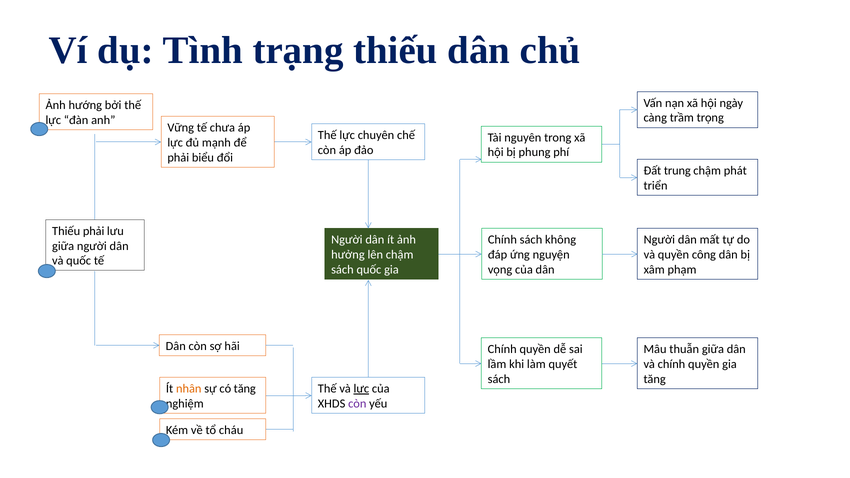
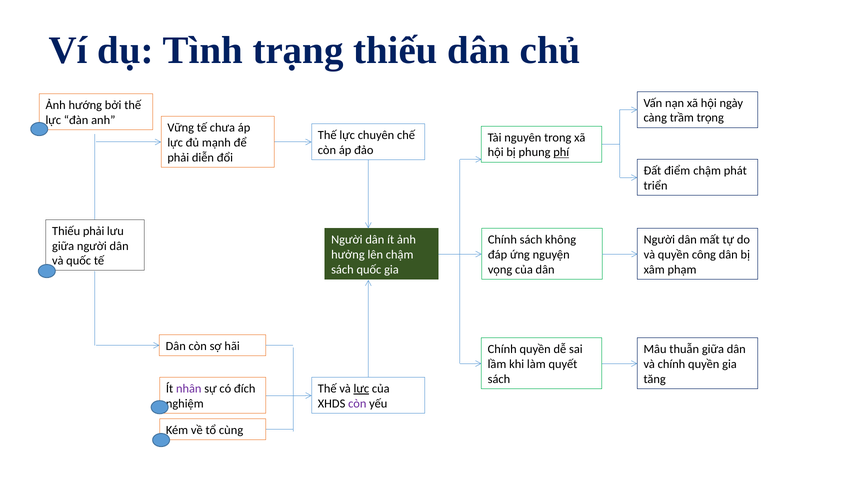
phí underline: none -> present (561, 152)
biểu: biểu -> diễn (203, 157)
trung: trung -> điểm (677, 171)
nhân colour: orange -> purple (189, 389)
có tăng: tăng -> đích (245, 389)
cháu: cháu -> cùng (231, 430)
